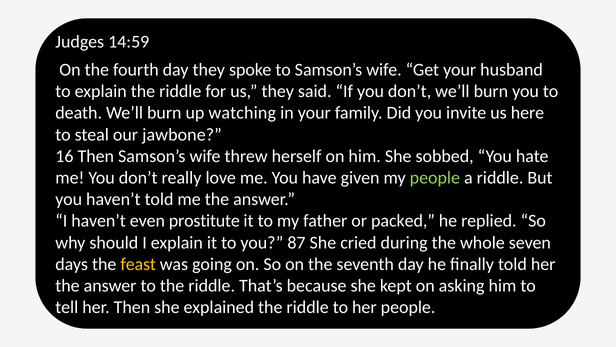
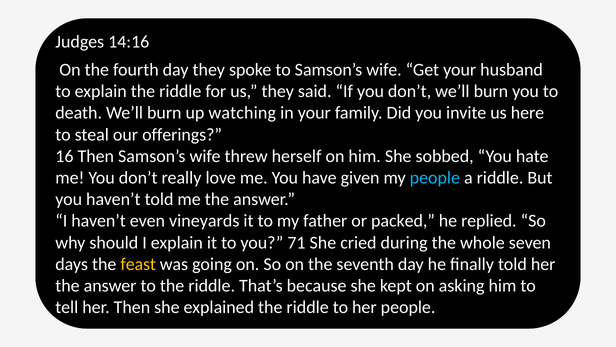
14:59: 14:59 -> 14:16 (129, 42)
jawbone: jawbone -> offerings (182, 134)
people colour: light green -> light blue (435, 178)
prostitute: prostitute -> vineyards (204, 221)
87: 87 -> 71 (296, 242)
